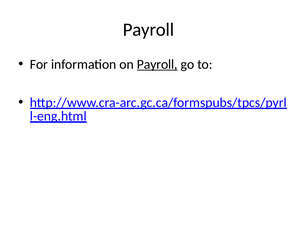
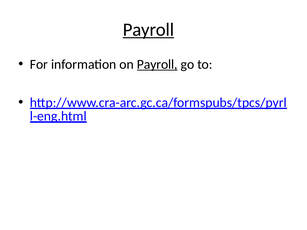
Payroll underline: none -> present (148, 30)
